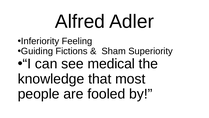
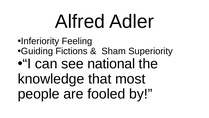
medical: medical -> national (111, 64)
